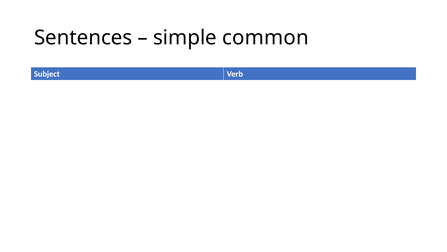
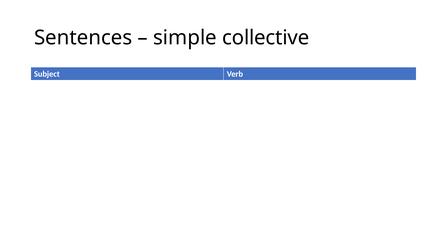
common: common -> collective (266, 38)
